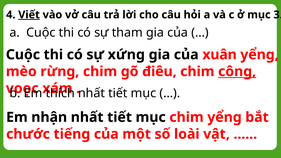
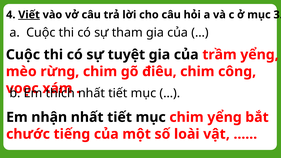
xứng: xứng -> tuyệt (126, 55)
xuân: xuân -> trầm (220, 55)
công underline: present -> none (237, 72)
